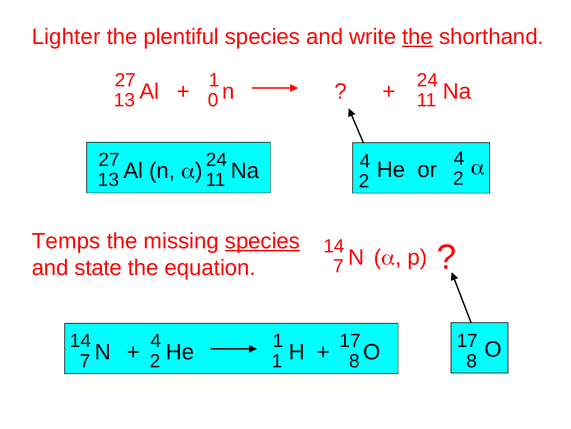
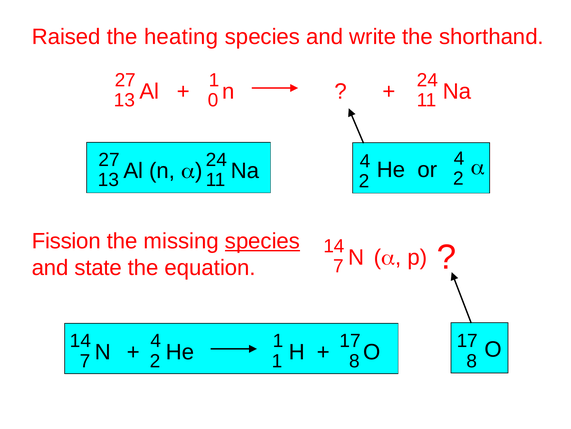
Lighter: Lighter -> Raised (66, 37)
plentiful: plentiful -> heating (181, 37)
the underline: present -> none (418, 37)
Temps: Temps -> Fission (66, 241)
